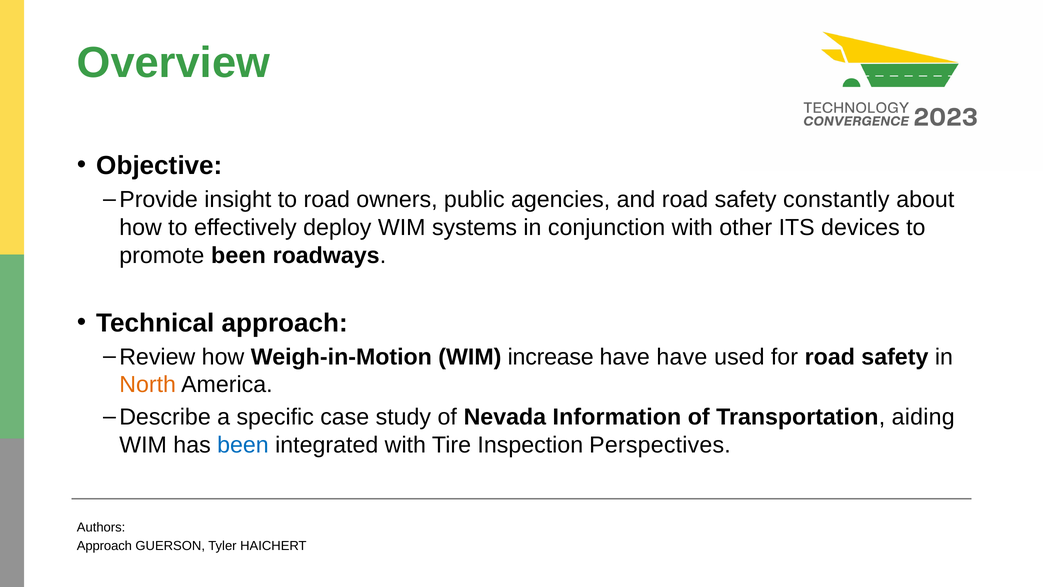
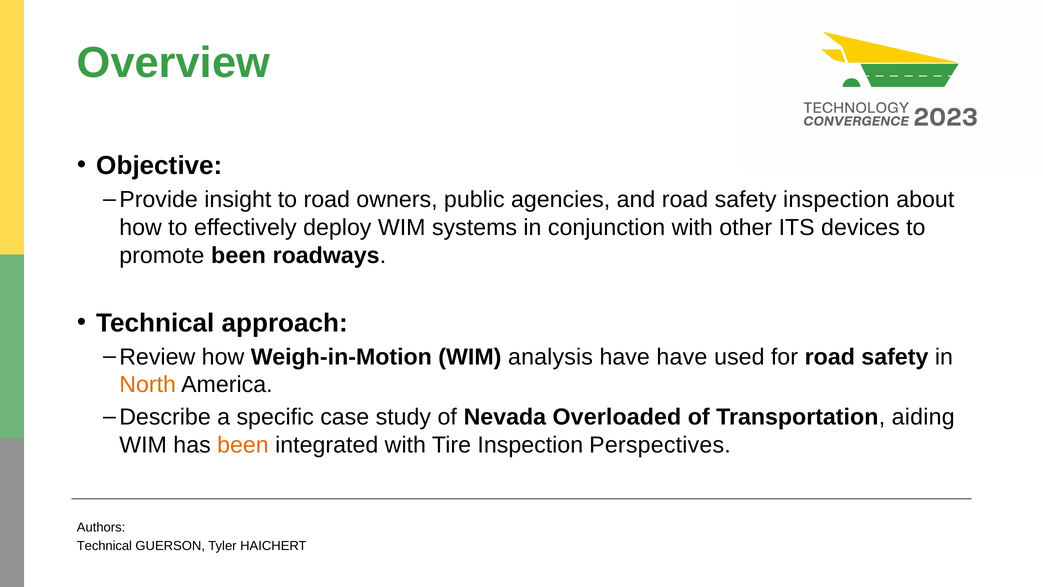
safety constantly: constantly -> inspection (836, 200)
increase: increase -> analysis (551, 357)
Information: Information -> Overloaded (617, 417)
been colour: blue -> orange (243, 445)
Approach: Approach -> Technical (104, 546)
